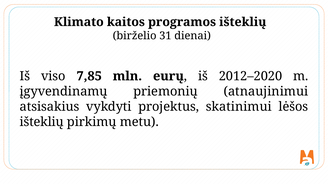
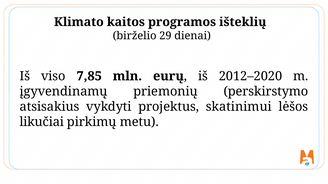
31: 31 -> 29 (165, 36)
atnaujinimui: atnaujinimui -> perskirstymo (266, 92)
išteklių: išteklių -> likučiai (42, 122)
